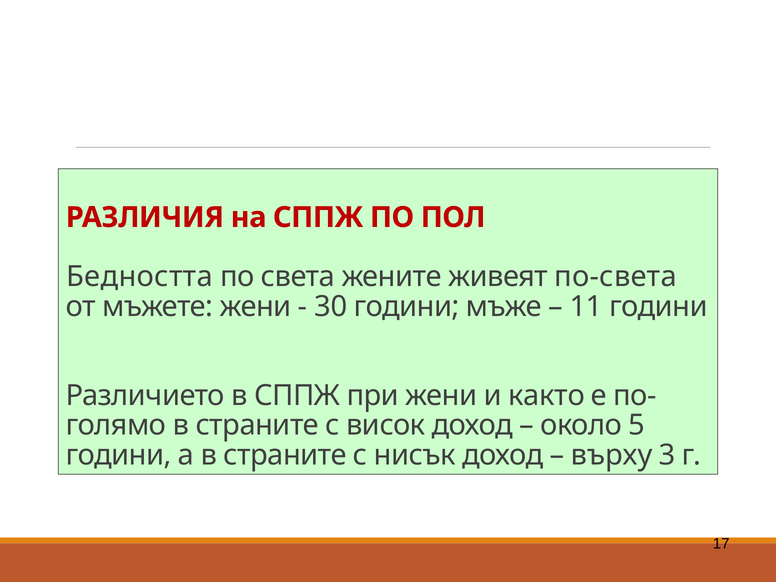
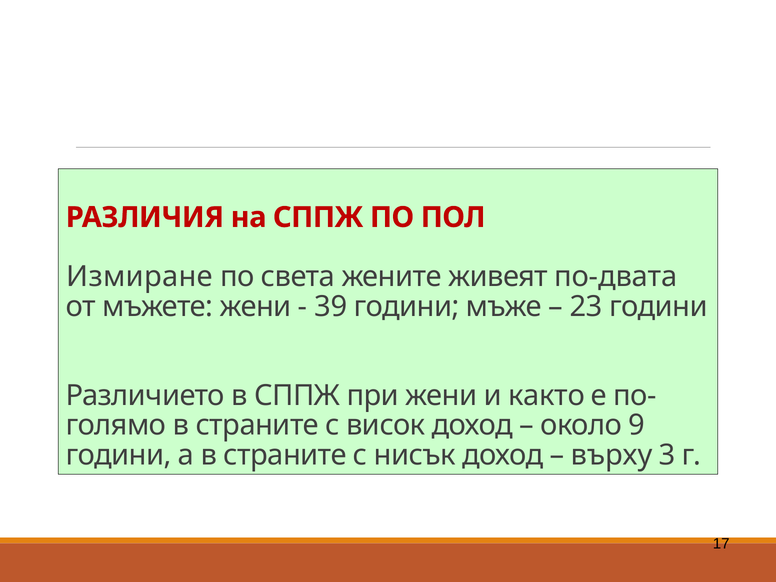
Бедността: Бедността -> Измиране (140, 277)
по-света: по-света -> по-двата (616, 277)
30: 30 -> 39 (331, 306)
11: 11 -> 23 (586, 306)
5: 5 -> 9 (637, 425)
